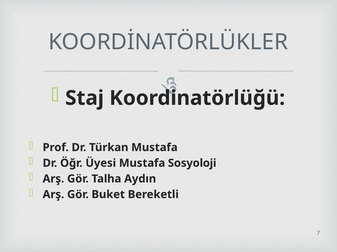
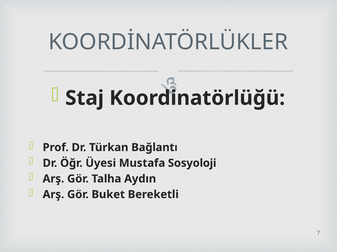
Türkan Mustafa: Mustafa -> Bağlantı (154, 148)
